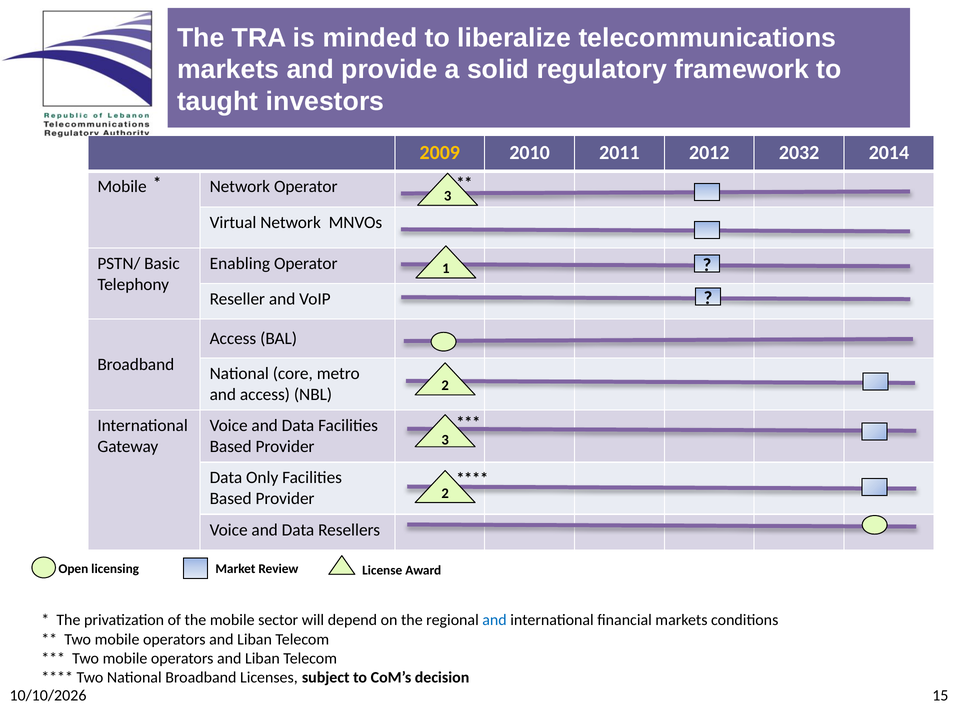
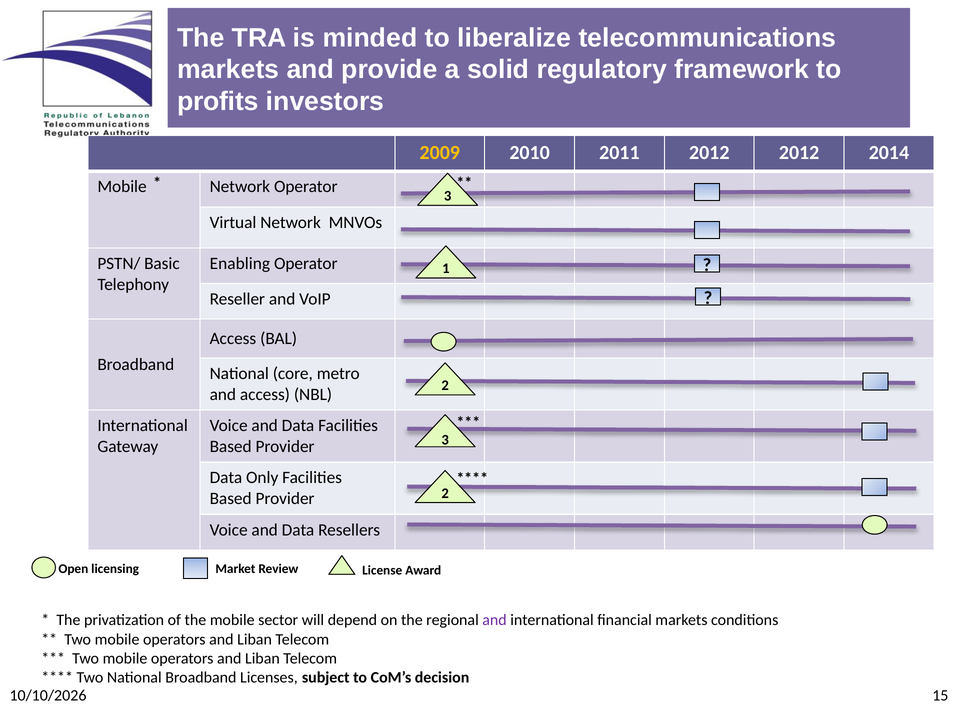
taught: taught -> profits (218, 102)
2012 2032: 2032 -> 2012 (799, 153)
and colour: blue -> purple (495, 621)
